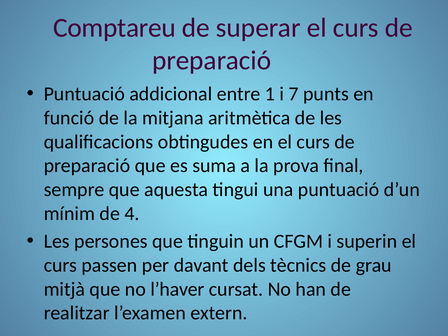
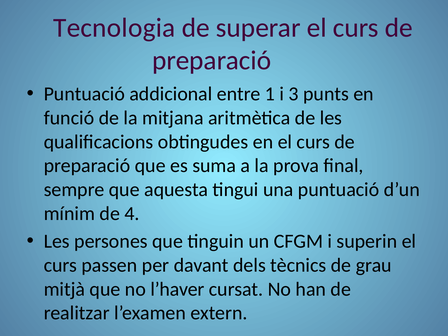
Comptareu: Comptareu -> Tecnologia (114, 28)
7: 7 -> 3 (294, 94)
